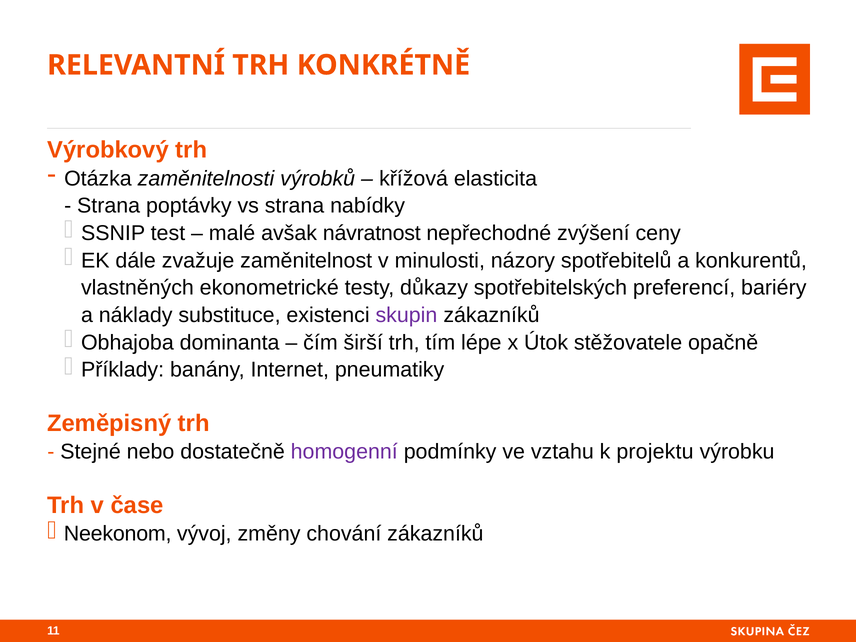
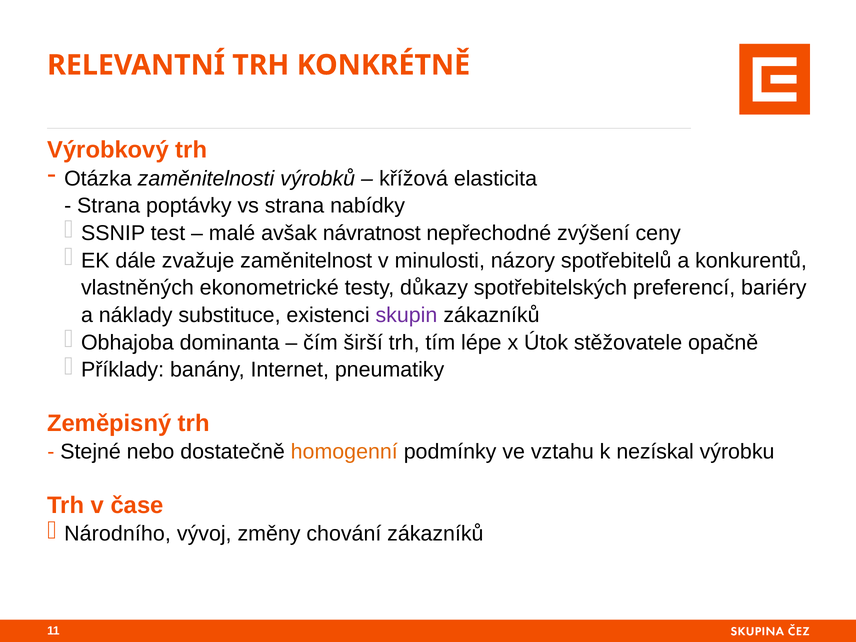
homogenní colour: purple -> orange (344, 452)
projektu: projektu -> nezískal (655, 452)
Neekonom: Neekonom -> Národního (117, 534)
